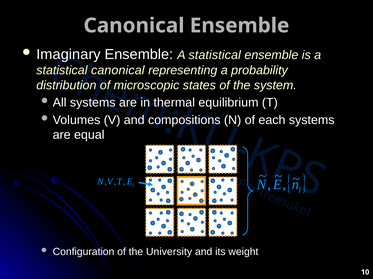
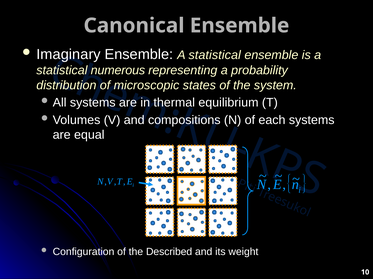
canonical: canonical -> numerous (118, 71)
University: University -> Described (169, 252)
